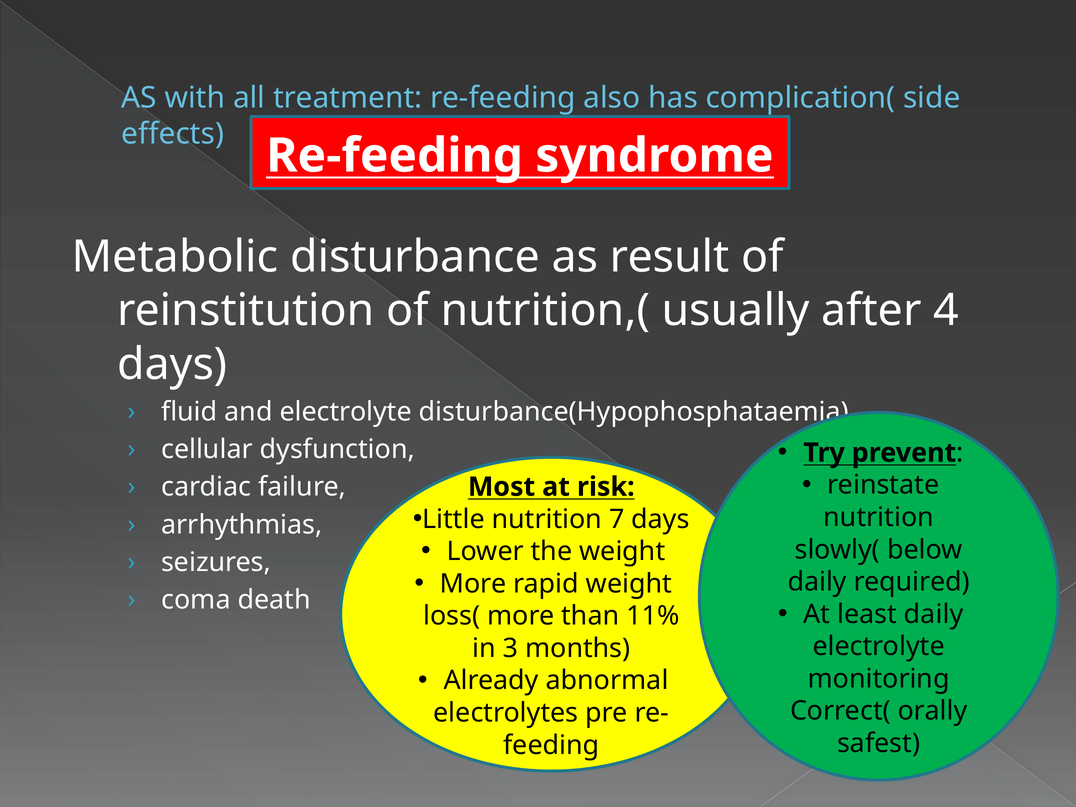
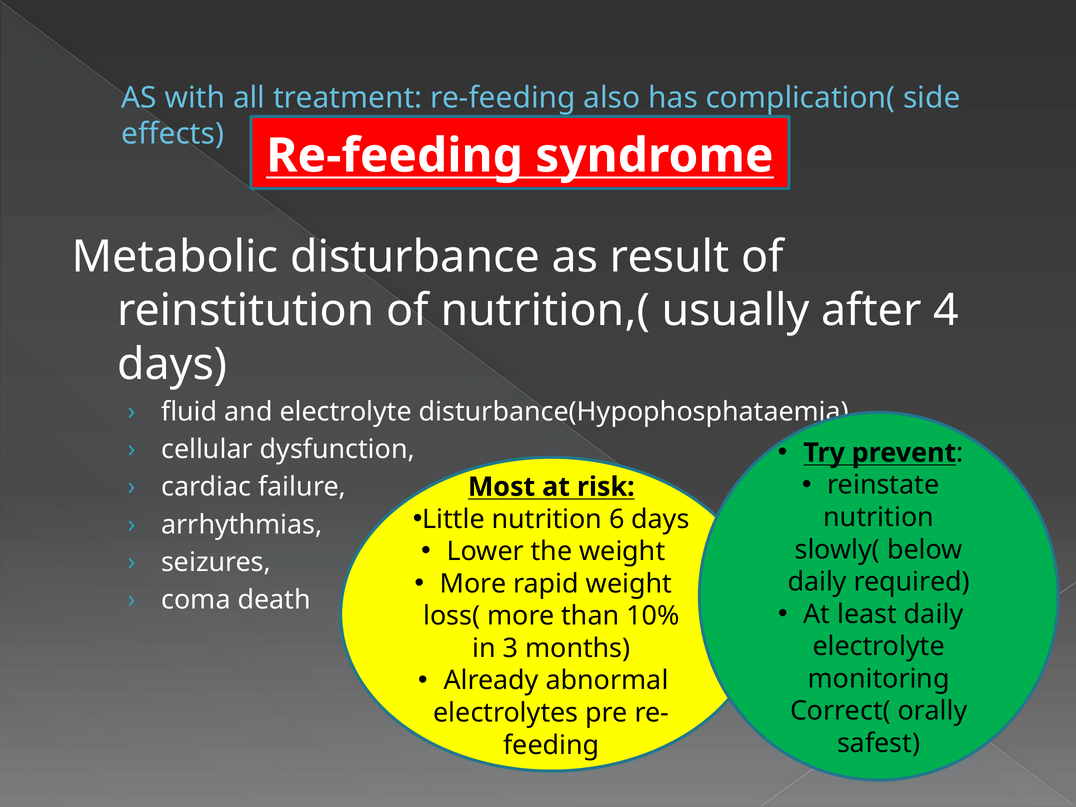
7: 7 -> 6 (617, 519)
11%: 11% -> 10% (653, 616)
